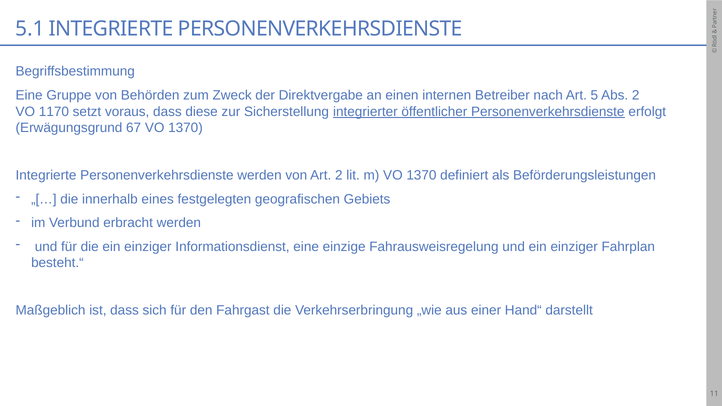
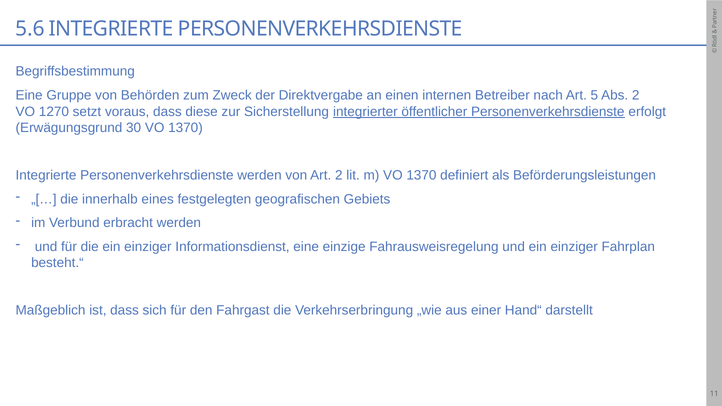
5.1: 5.1 -> 5.6 (30, 29)
1170: 1170 -> 1270 (54, 112)
67: 67 -> 30 (134, 128)
